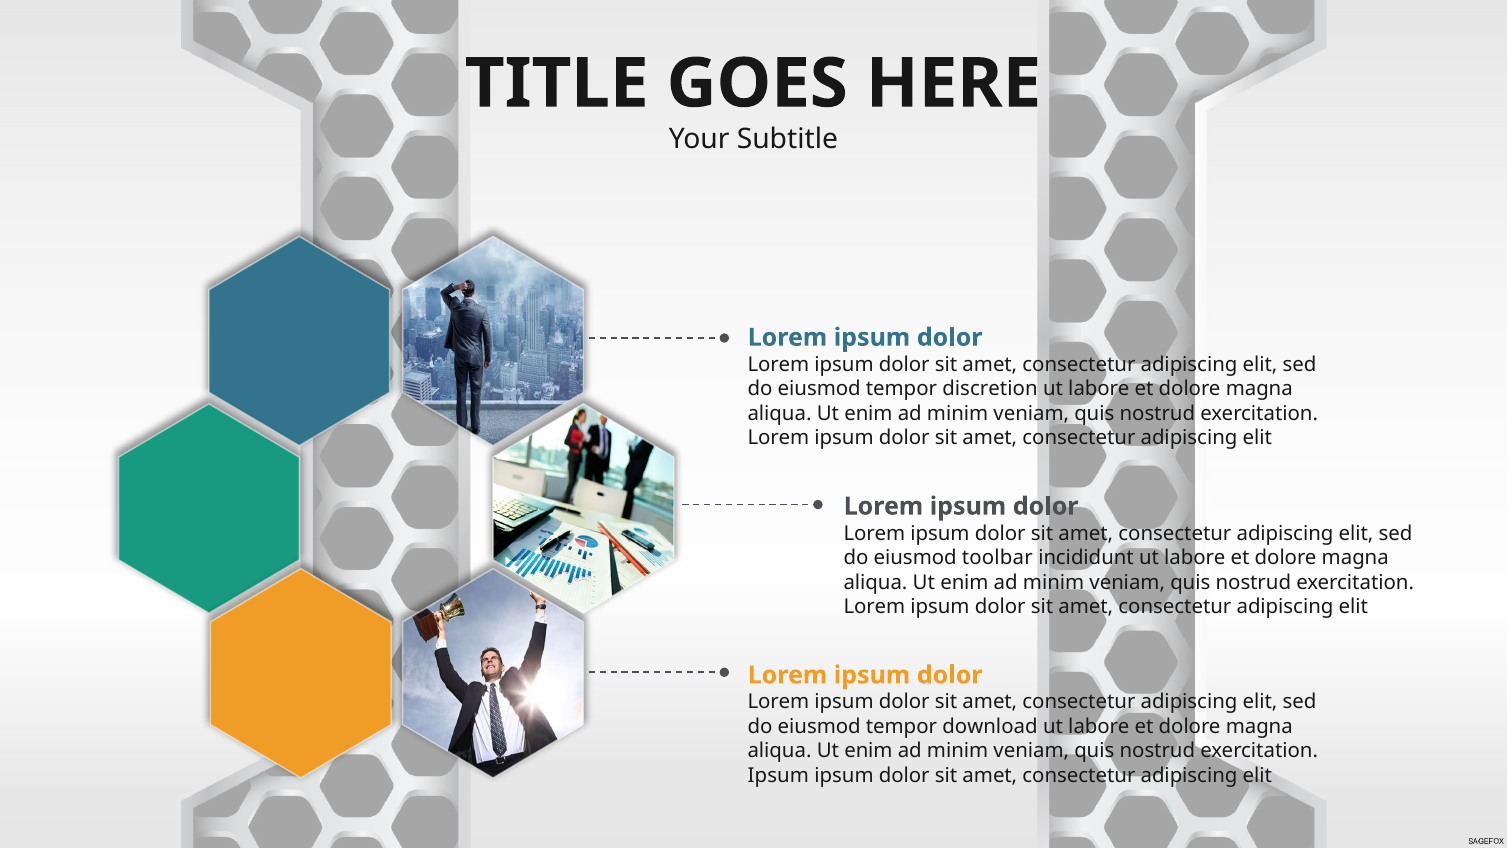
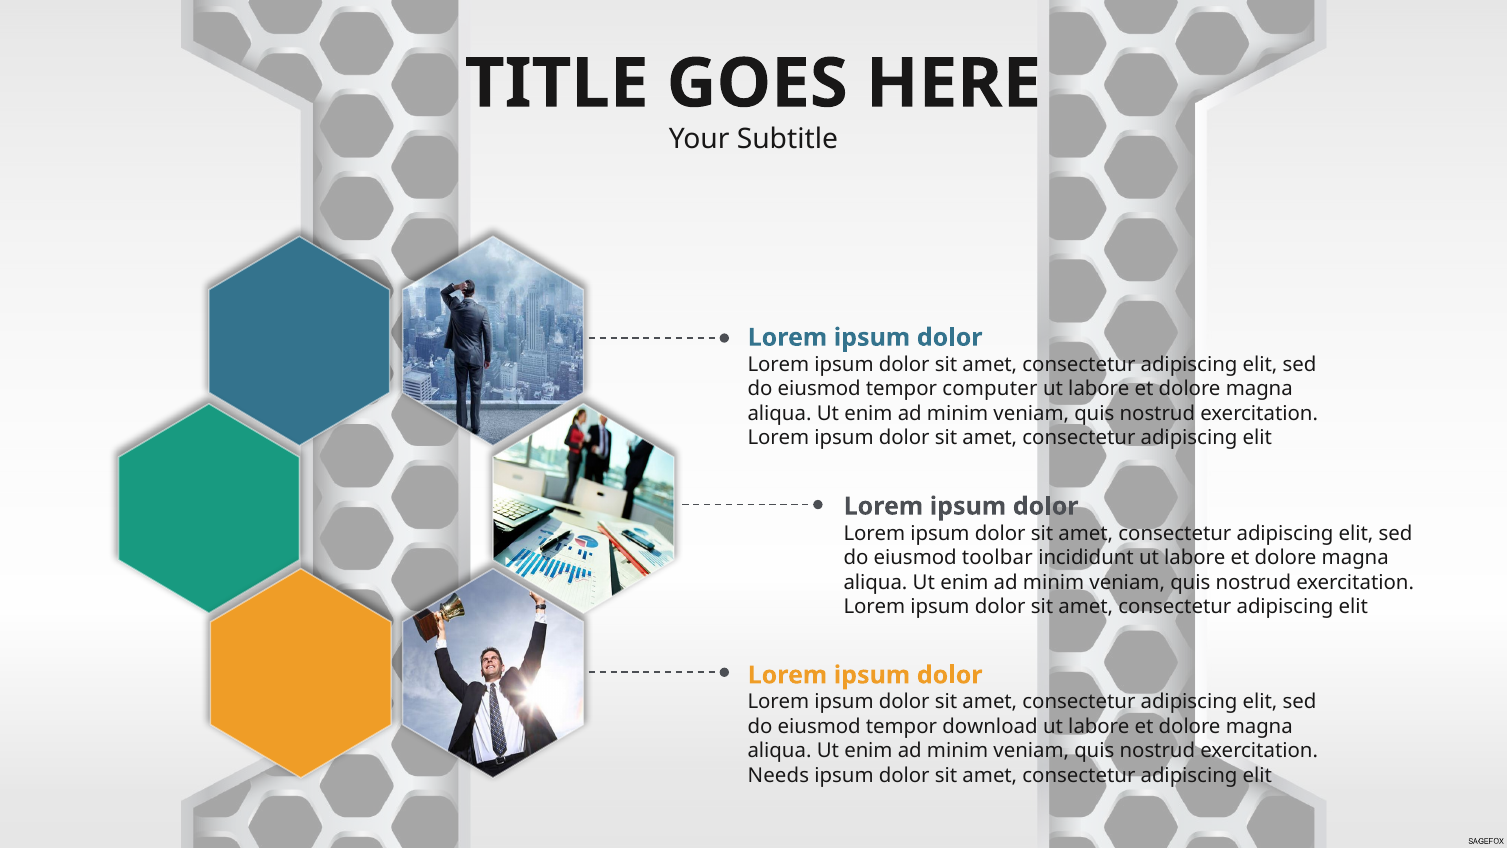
discretion: discretion -> computer (990, 389)
Ipsum: Ipsum -> Needs (778, 775)
